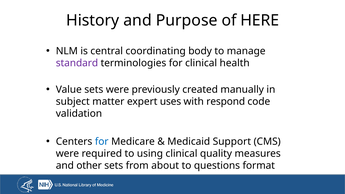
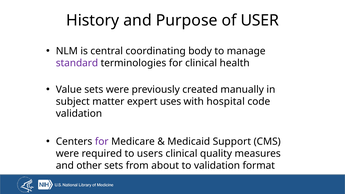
HERE: HERE -> USER (260, 21)
respond: respond -> hospital (226, 102)
for colour: blue -> purple (102, 142)
using: using -> users (150, 154)
to questions: questions -> validation (217, 166)
